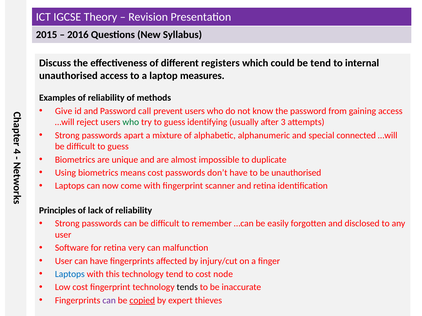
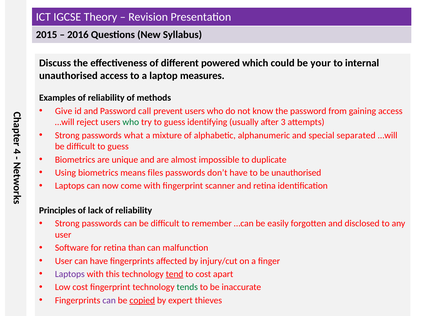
registers: registers -> powered (220, 63)
be tend: tend -> your (321, 63)
apart: apart -> what (134, 136)
connected: connected -> separated (356, 136)
means cost: cost -> files (155, 173)
very: very -> than (137, 248)
Laptops colour: blue -> purple (70, 274)
tend underline: none -> present (175, 274)
node: node -> apart (223, 274)
tends colour: black -> green (187, 288)
